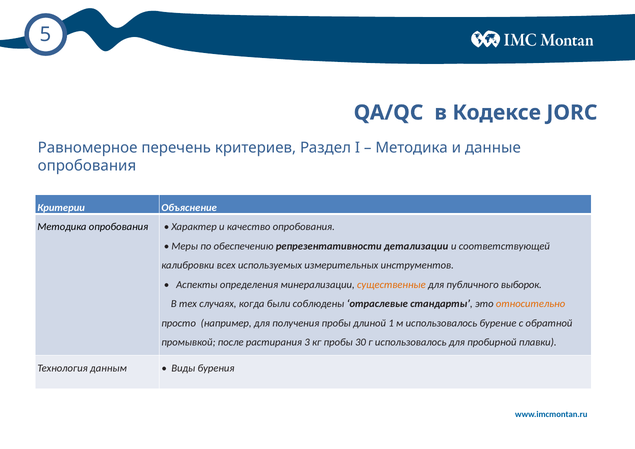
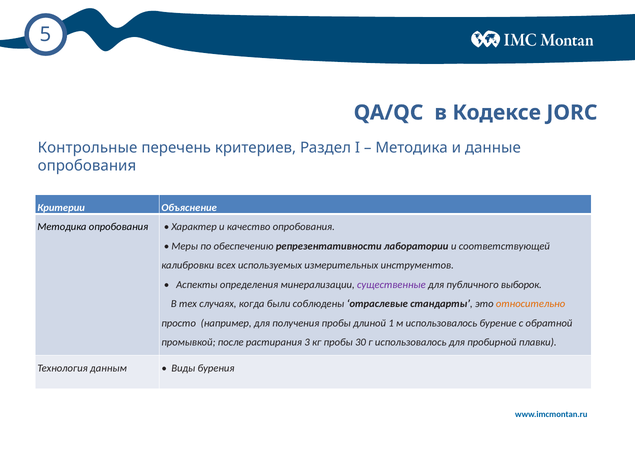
Равномерное: Равномерное -> Контрольные (88, 148)
детализации: детализации -> лаборатории (416, 246)
существенные colour: orange -> purple (391, 285)
